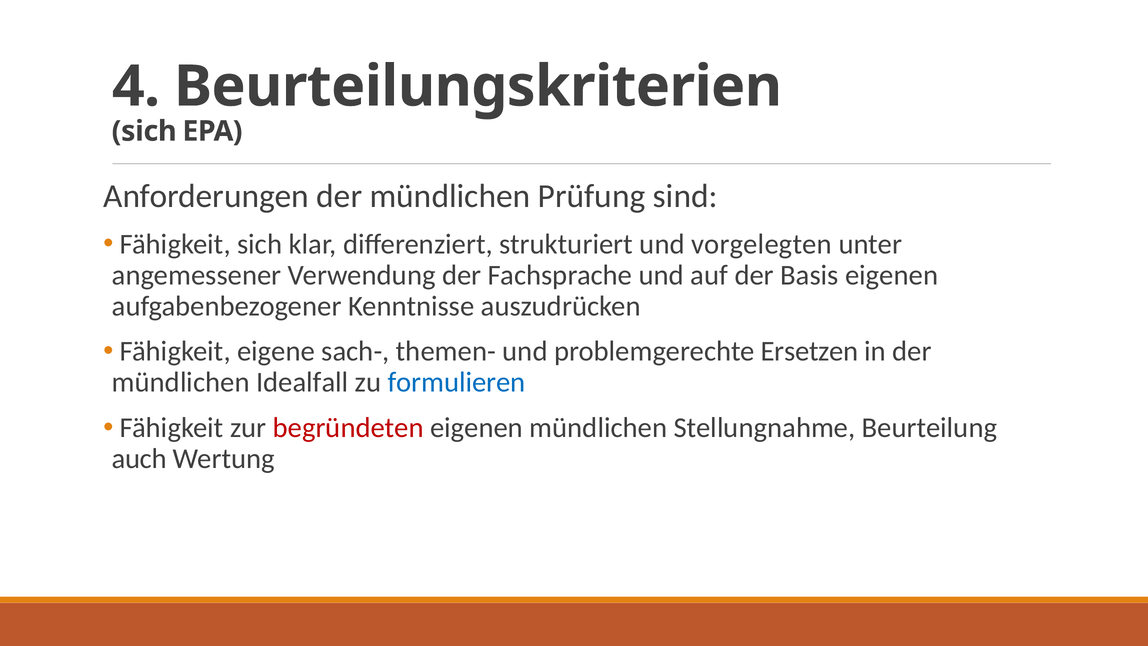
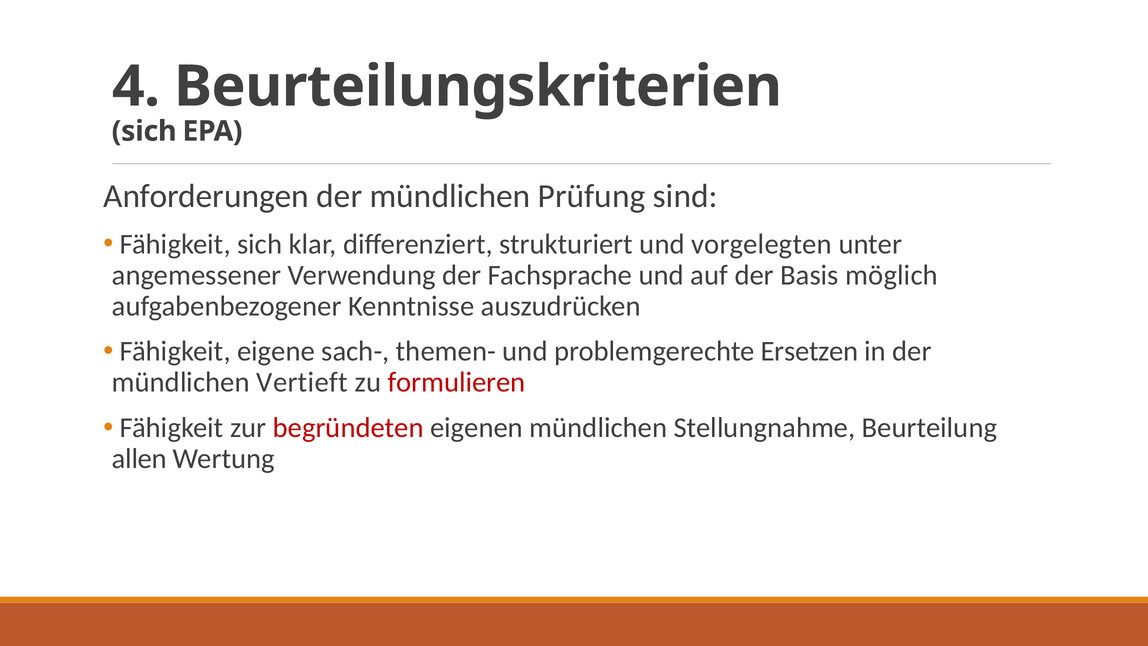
Basis eigenen: eigenen -> möglich (892, 275)
Idealfall: Idealfall -> Vertieft (302, 382)
formulieren colour: blue -> red (457, 382)
auch: auch -> allen (139, 459)
